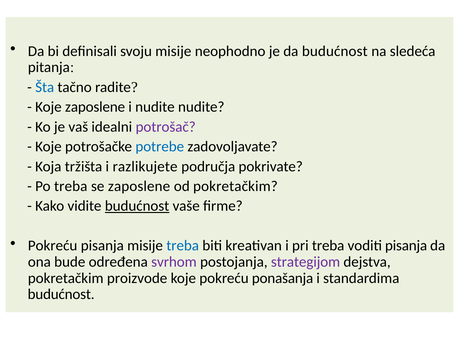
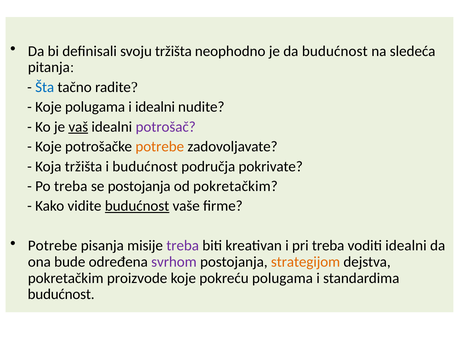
svoju misije: misije -> tržišta (173, 51)
Koje zaposlene: zaposlene -> polugama (95, 107)
i nudite: nudite -> idealni (155, 107)
vaš underline: none -> present (78, 127)
potrebe colour: blue -> orange (160, 147)
i razlikujete: razlikujete -> budućnost (145, 167)
se zaposlene: zaposlene -> postojanja (139, 186)
Pokreću: Pokreću -> Potrebe (53, 246)
treba colour: blue -> purple (183, 246)
voditi pisanja: pisanja -> idealni (406, 246)
strategijom colour: purple -> orange (306, 262)
pokreću ponašanja: ponašanja -> polugama (282, 278)
